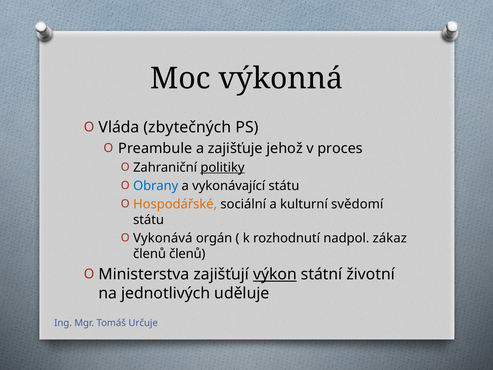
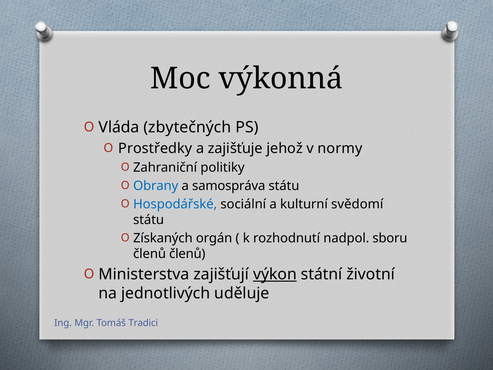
Preambule: Preambule -> Prostředky (155, 148)
proces: proces -> normy (340, 148)
politiky underline: present -> none (223, 167)
vykonávající: vykonávající -> samospráva (229, 186)
Hospodářské colour: orange -> blue (175, 204)
Vykonává: Vykonává -> Získaných (163, 238)
zákaz: zákaz -> sboru (390, 238)
Určuje: Určuje -> Tradici (143, 323)
